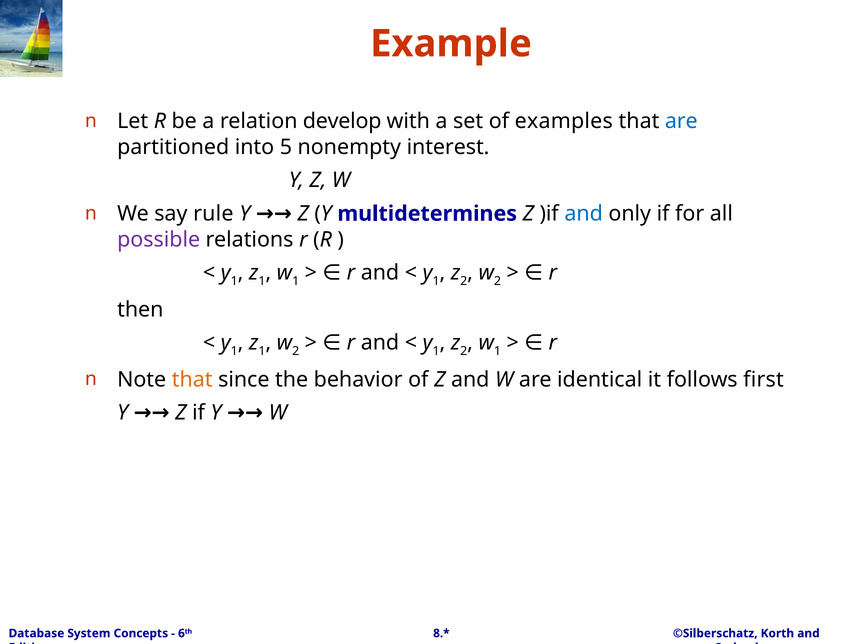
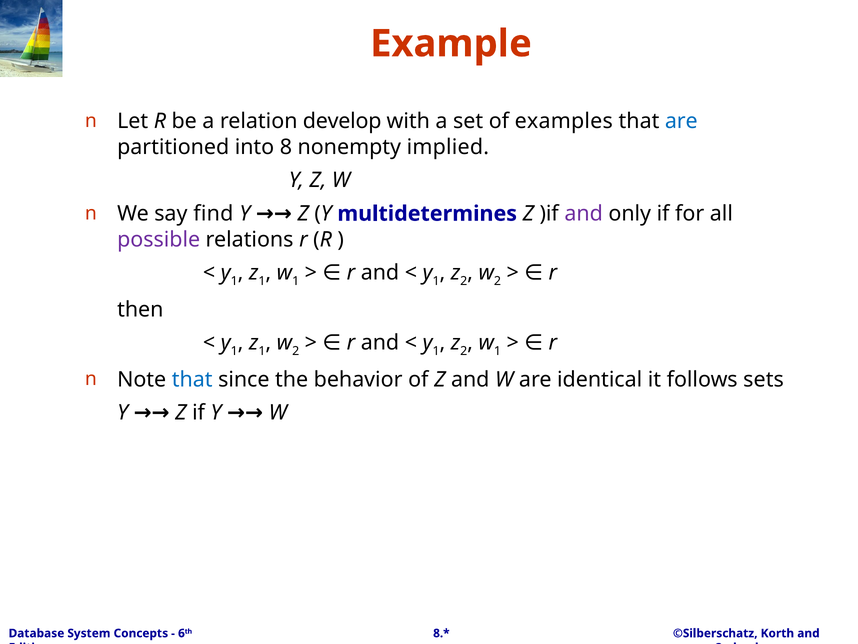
5: 5 -> 8 (286, 147)
interest: interest -> implied (448, 147)
rule: rule -> find (213, 214)
and colour: blue -> purple (584, 214)
that colour: orange -> blue (192, 379)
first: first -> sets (764, 379)
